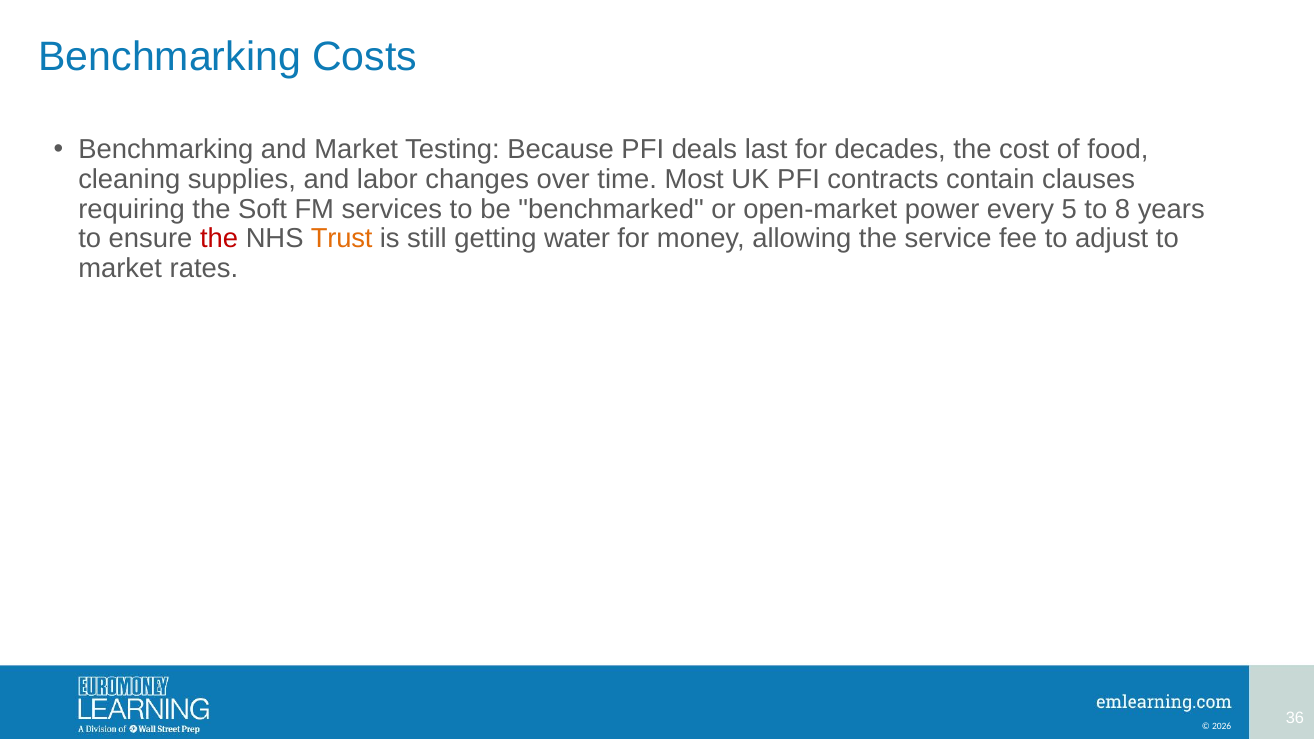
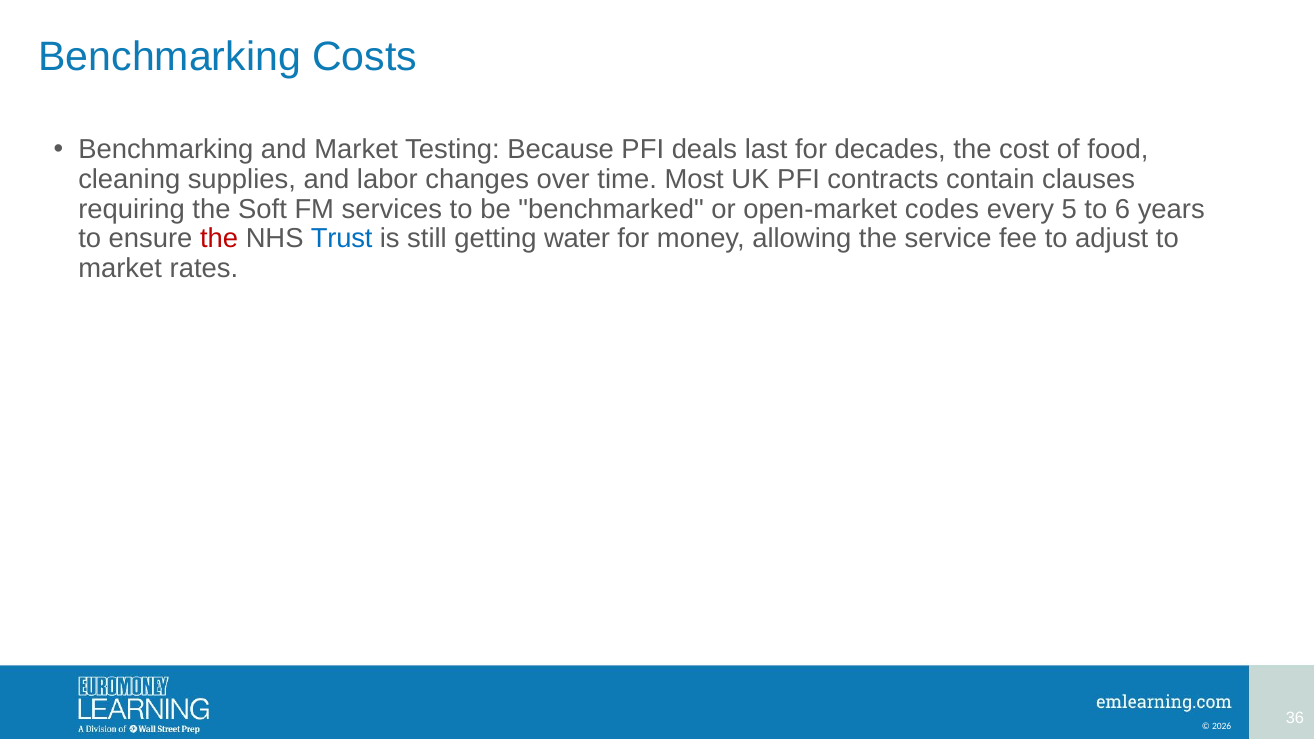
power: power -> codes (942, 209)
8: 8 -> 6 (1123, 209)
Trust colour: orange -> blue (342, 239)
